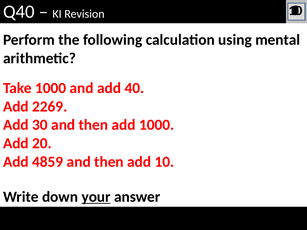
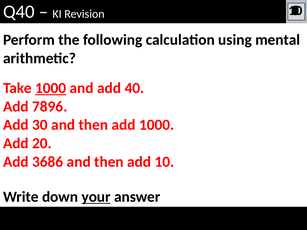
1000 underline: none -> present (51, 88)
2269: 2269 -> 7896 (50, 107)
4859: 4859 -> 3686 (48, 162)
